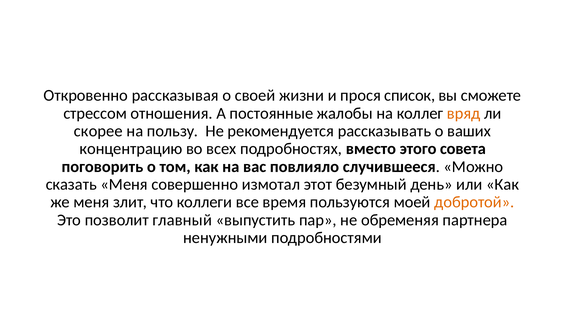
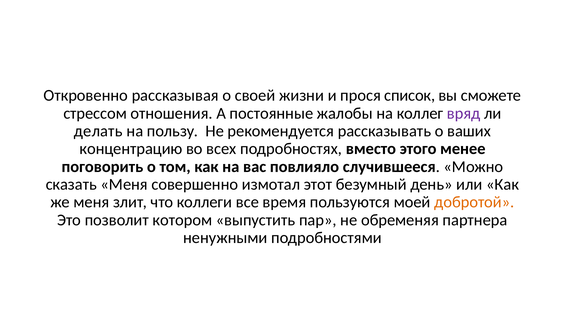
вряд colour: orange -> purple (464, 113)
скорее: скорее -> делать (98, 131)
совета: совета -> менее (463, 149)
главный: главный -> котором (182, 220)
